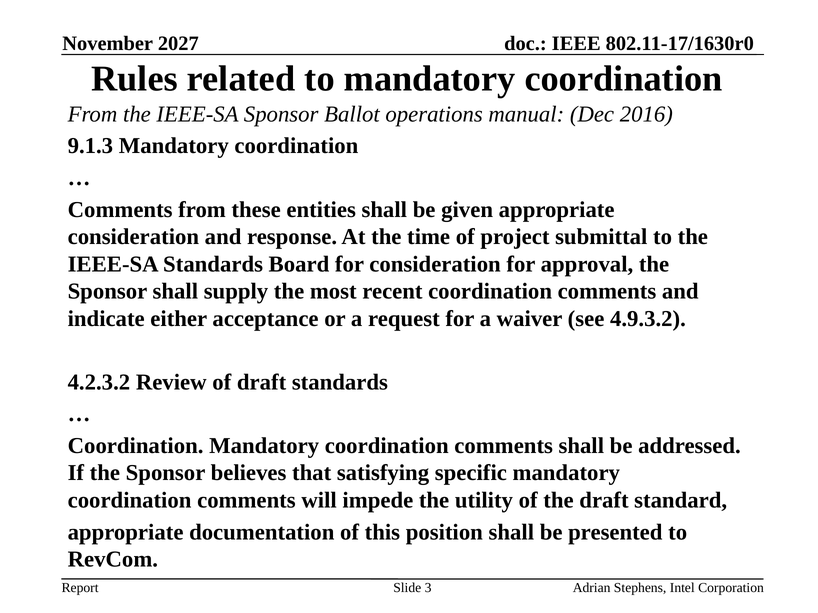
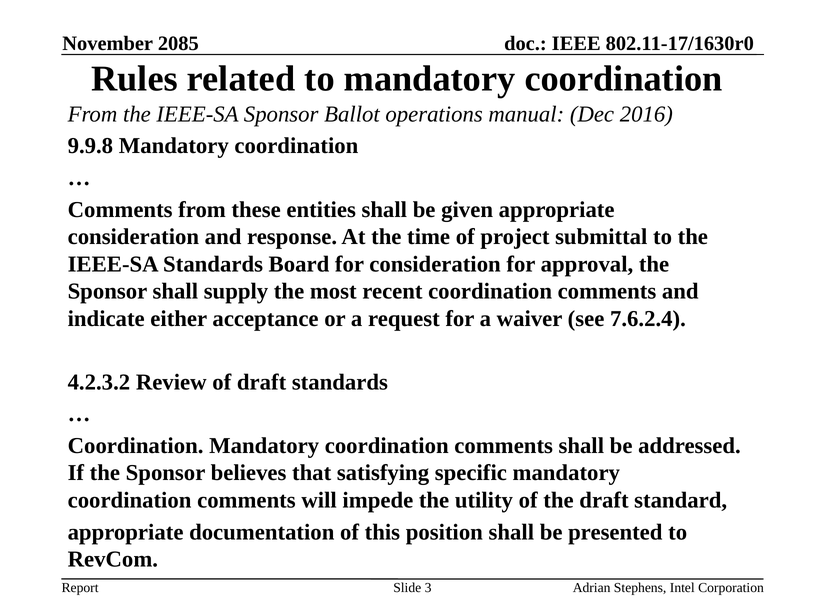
2027: 2027 -> 2085 (178, 44)
9.1.3: 9.1.3 -> 9.9.8 (90, 146)
4.9.3.2: 4.9.3.2 -> 7.6.2.4 (648, 319)
